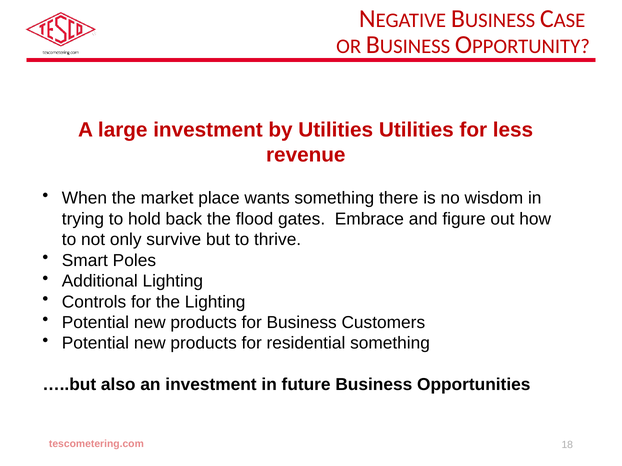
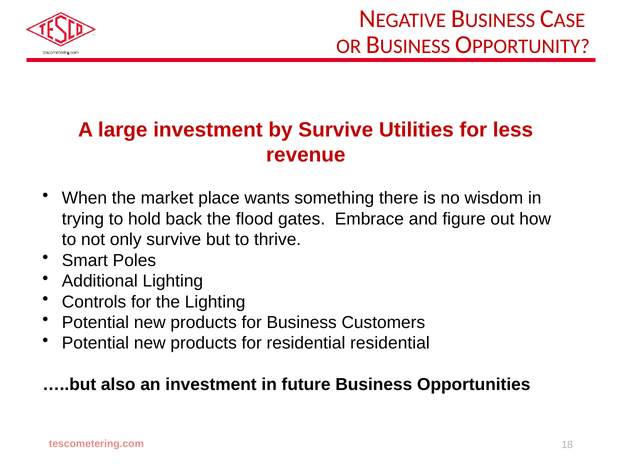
by Utilities: Utilities -> Survive (336, 130)
residential something: something -> residential (390, 344)
